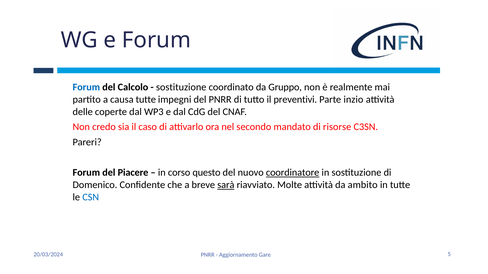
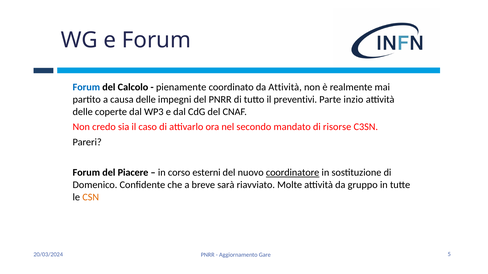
sostituzione: sostituzione -> pienamente (181, 87)
da Gruppo: Gruppo -> Attività (285, 87)
causa tutte: tutte -> delle (146, 100)
questo: questo -> esterni (207, 173)
sarà underline: present -> none (226, 185)
ambito: ambito -> gruppo (363, 185)
CSN colour: blue -> orange (91, 197)
